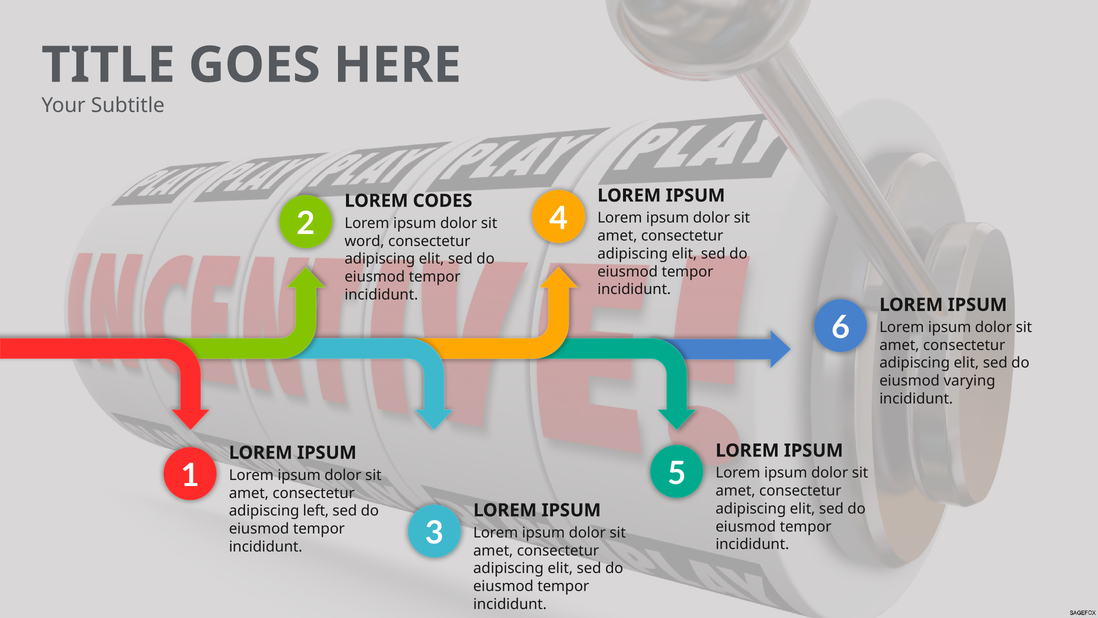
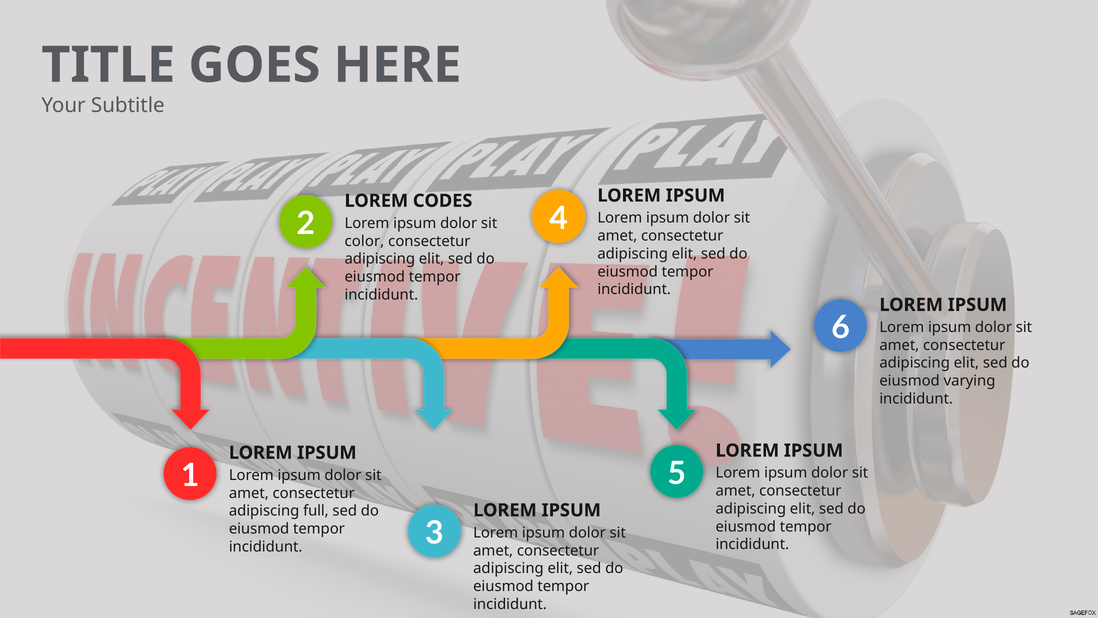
word: word -> color (364, 241)
left: left -> full (316, 511)
